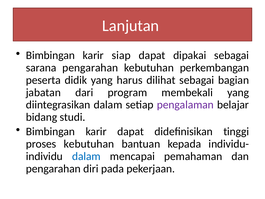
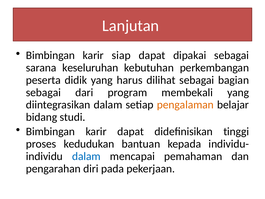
sarana pengarahan: pengarahan -> keseluruhan (90, 68)
jabatan: jabatan -> sebagai (43, 92)
pengalaman colour: purple -> orange (185, 105)
proses kebutuhan: kebutuhan -> kedudukan (89, 144)
